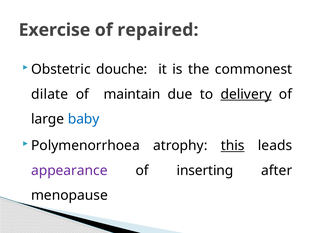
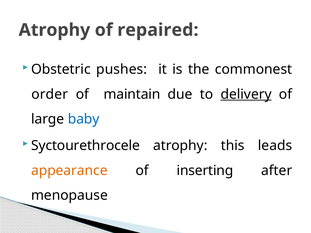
Exercise: Exercise -> Atrophy (54, 30)
douche: douche -> pushes (122, 69)
dilate: dilate -> order (50, 94)
Polymenorrhoea: Polymenorrhoea -> Syctourethrocele (85, 146)
this underline: present -> none (233, 146)
appearance colour: purple -> orange (69, 171)
